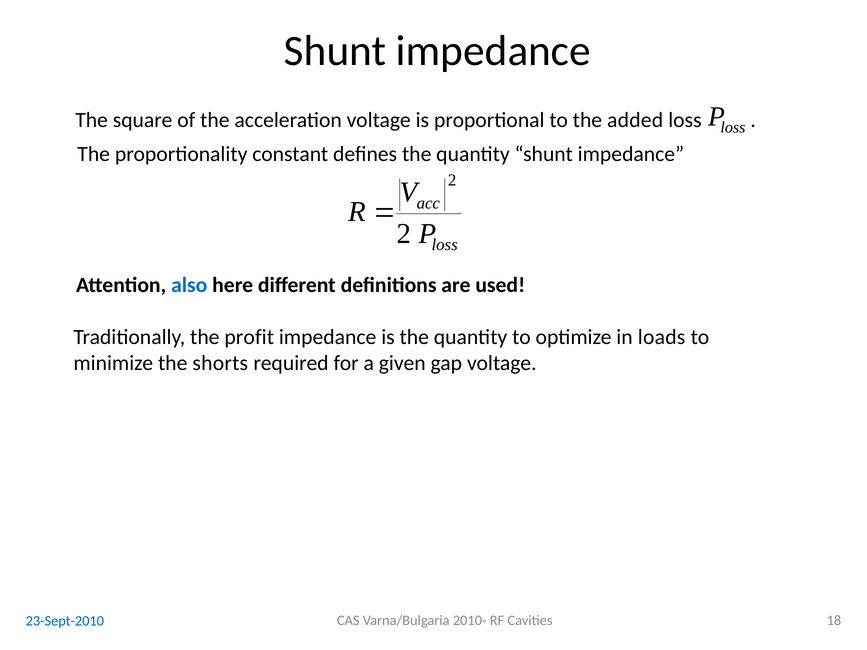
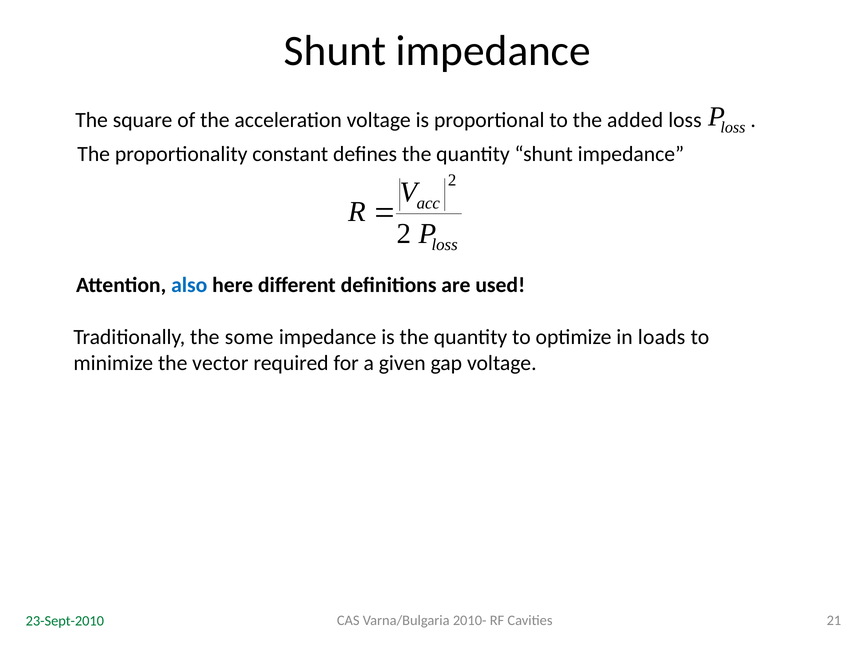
profit: profit -> some (249, 337)
shorts: shorts -> vector (220, 363)
18: 18 -> 21 (834, 621)
23-Sept-2010 colour: blue -> green (65, 621)
